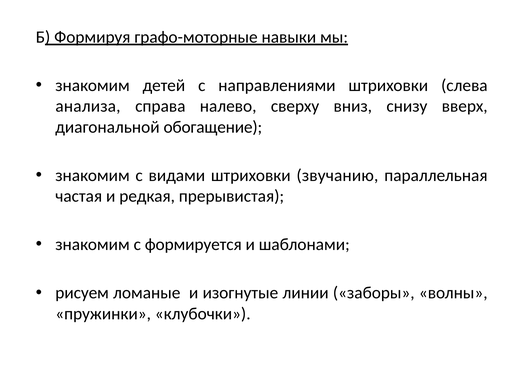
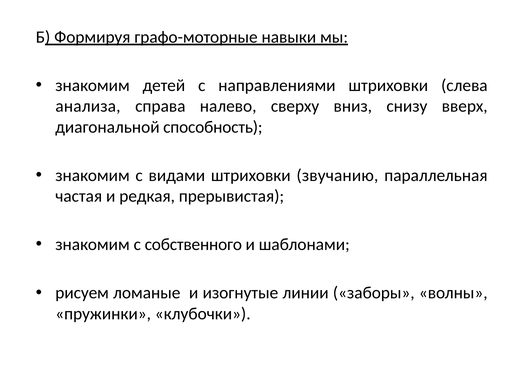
обогащение: обогащение -> способность (213, 127)
формируется: формируется -> собственного (193, 245)
